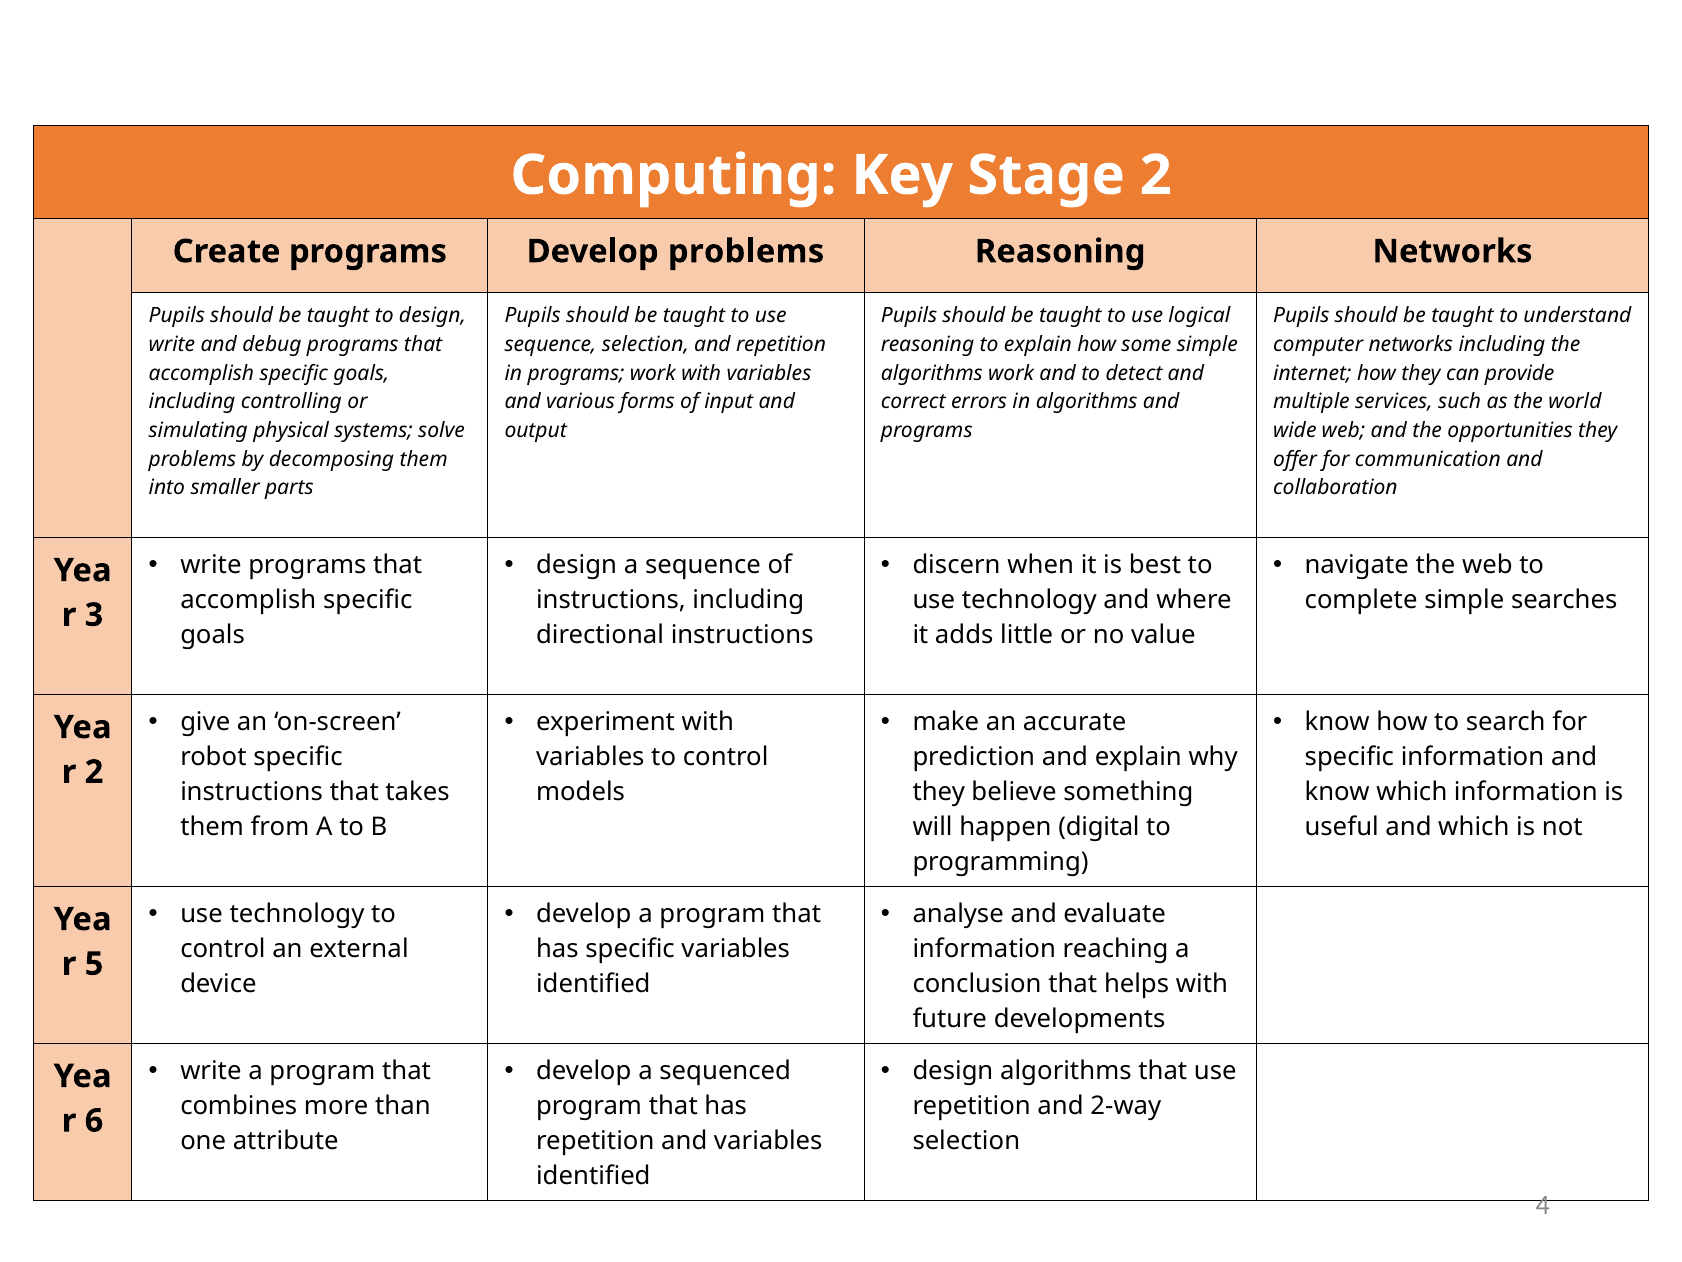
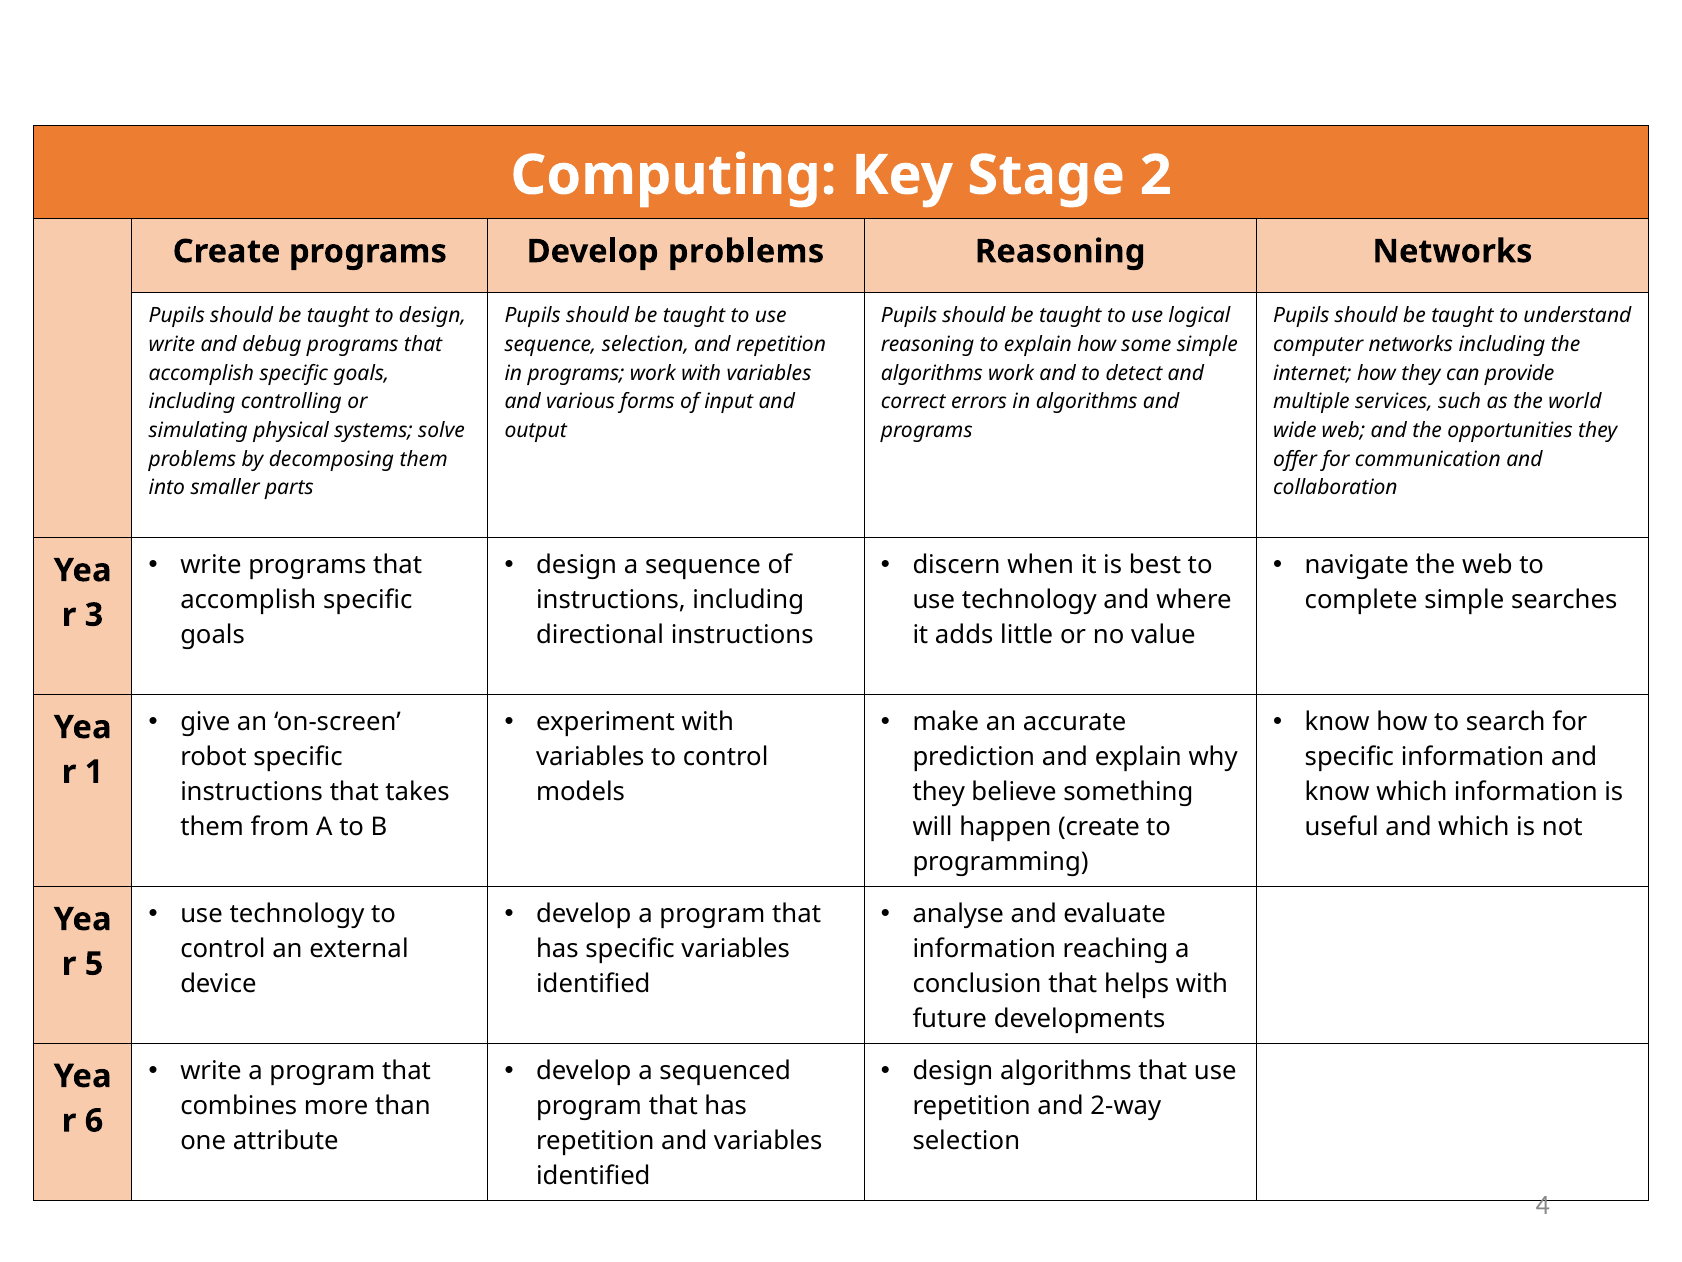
2: 2 -> 1 (94, 772)
happen digital: digital -> create (1099, 827)
